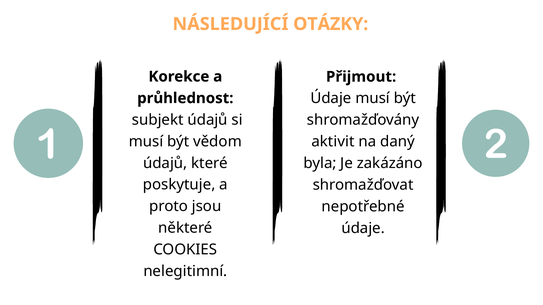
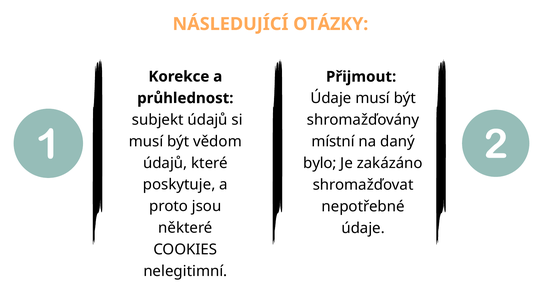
aktivit: aktivit -> místní (333, 142)
byla: byla -> bylo (320, 163)
